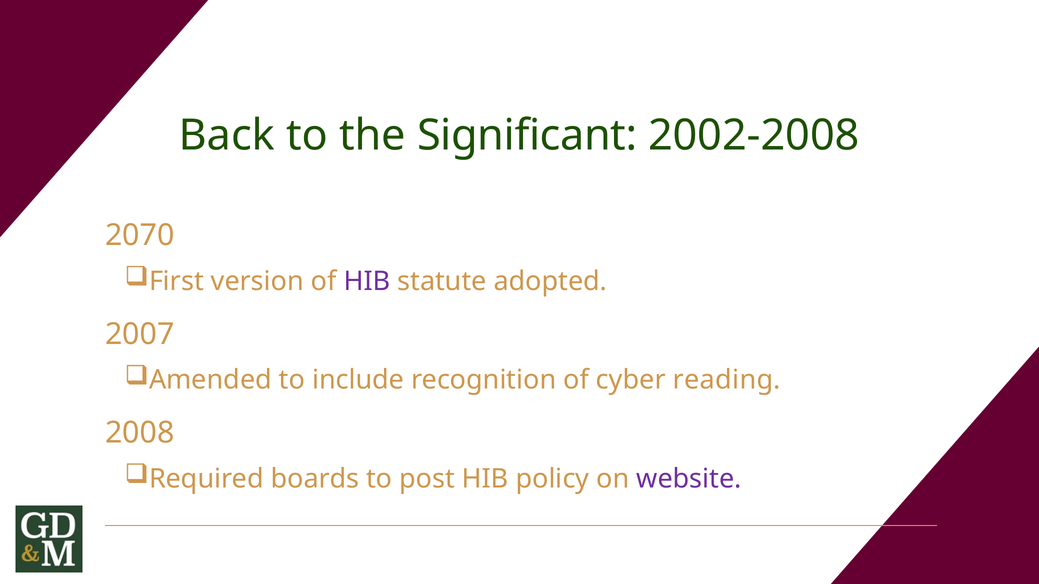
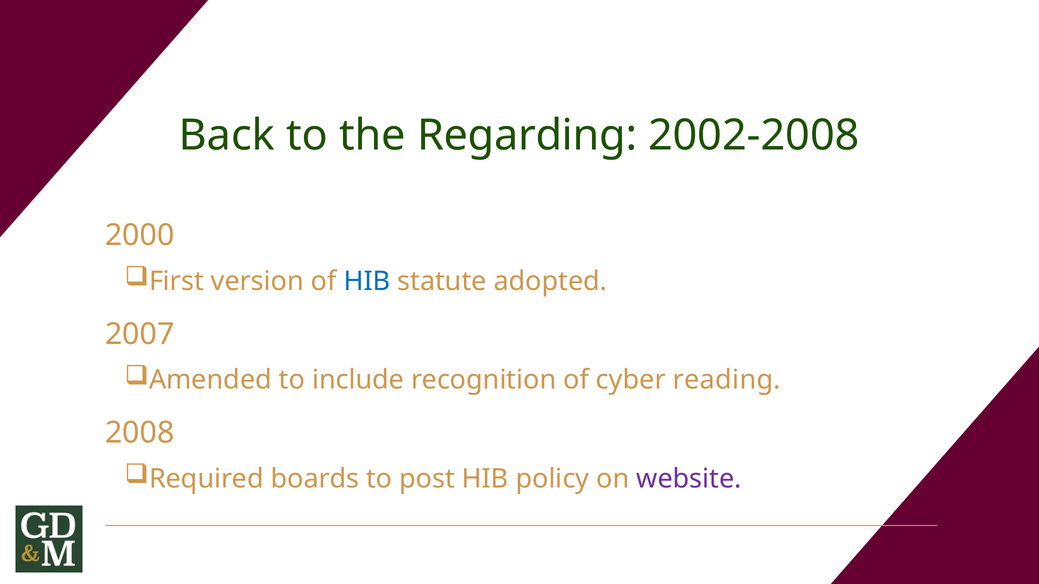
Significant: Significant -> Regarding (527, 135)
2070: 2070 -> 2000 (140, 236)
HIB colour: purple -> blue (367, 282)
